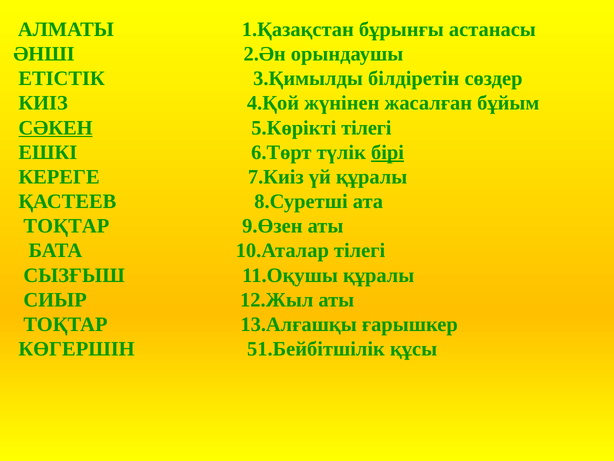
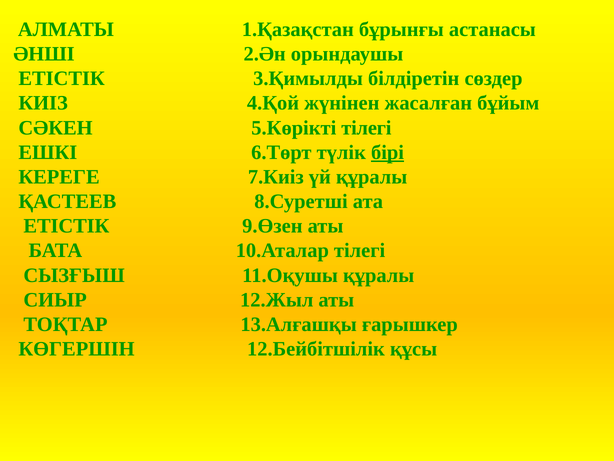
СӘКЕН underline: present -> none (56, 128)
ТОҚТАР: ТОҚТАР -> ЕТІСТІК (66, 226)
51.Бейбітшілік: 51.Бейбітшілік -> 12.Бейбітшілік (316, 349)
